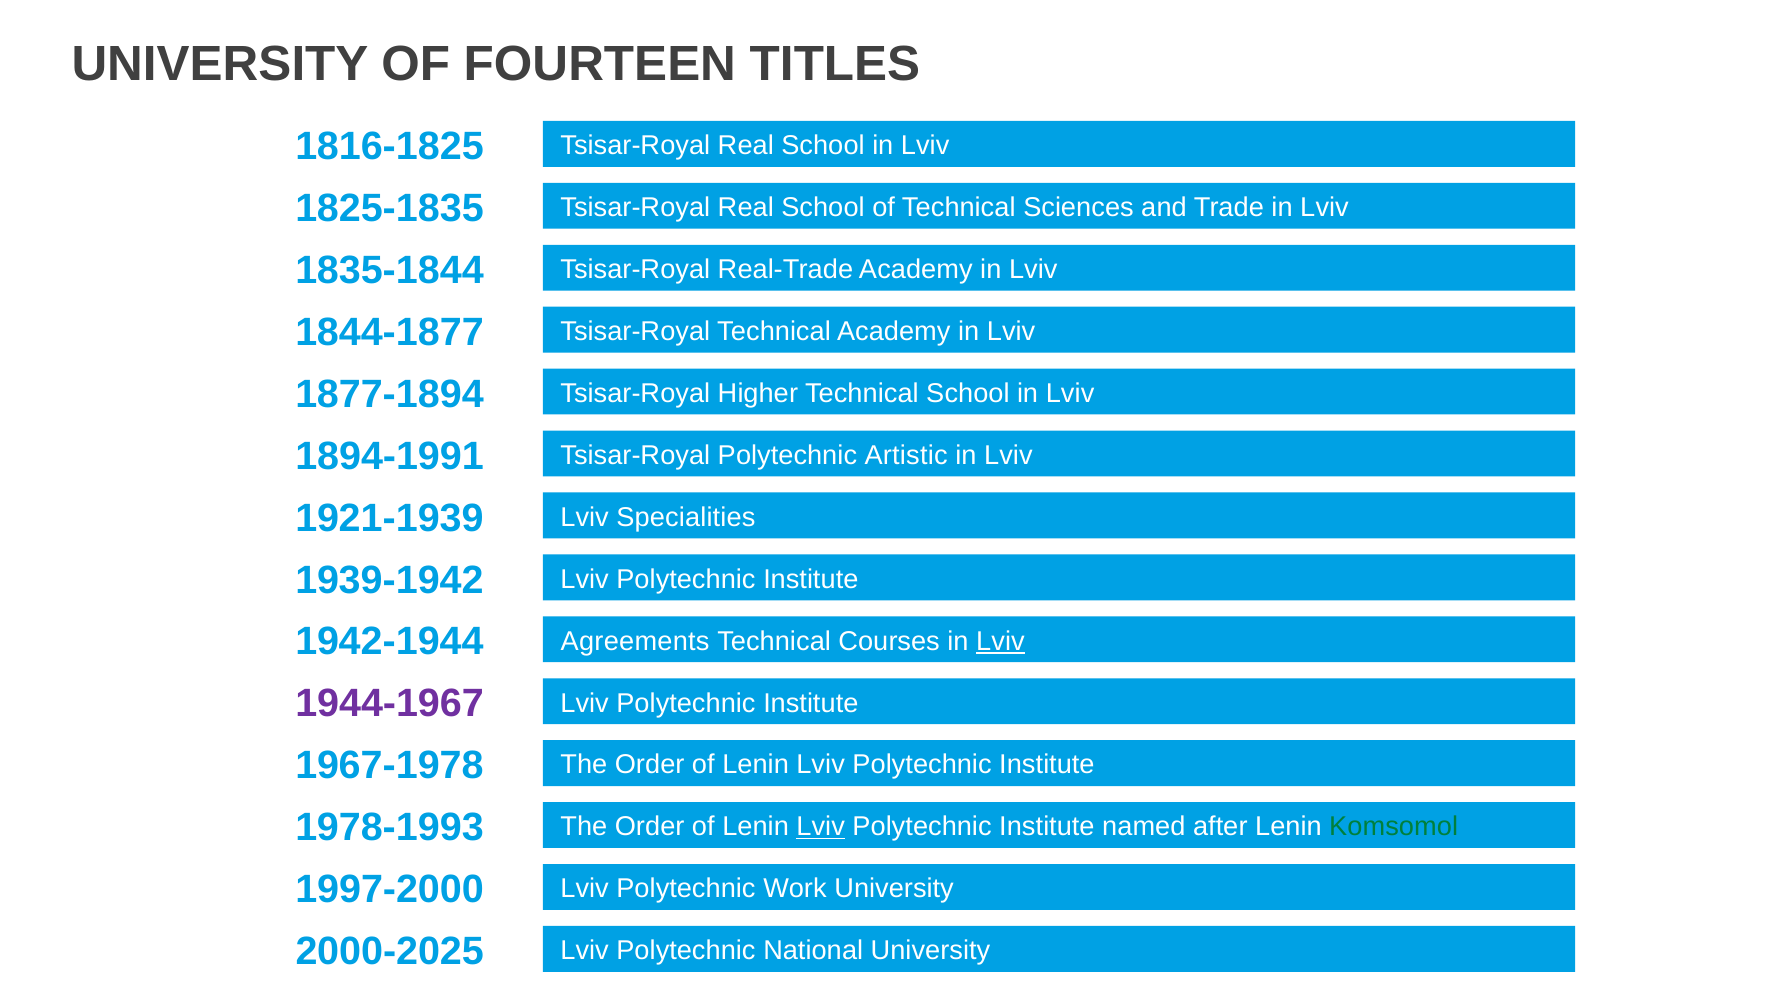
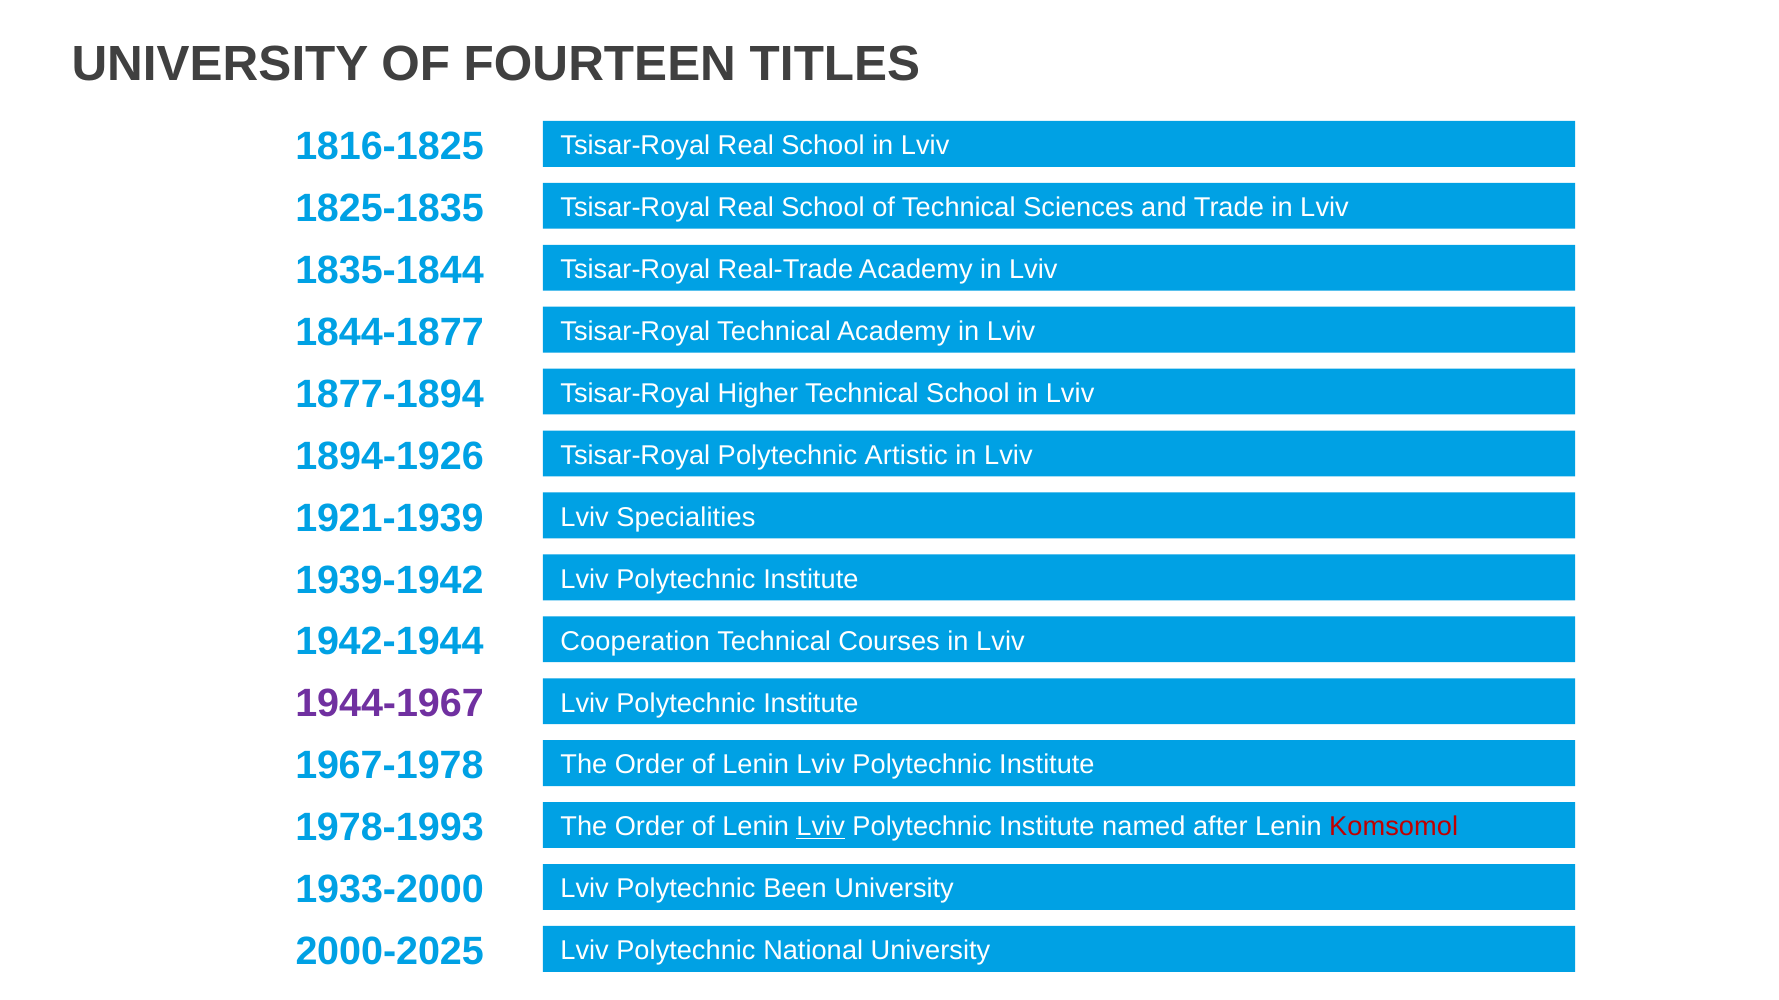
1894-1991: 1894-1991 -> 1894-1926 (390, 457)
Agreements: Agreements -> Cooperation (635, 642)
Lviv underline: present -> none (1000, 642)
Komsomol colour: green -> red (1394, 828)
1997-2000: 1997-2000 -> 1933-2000 (390, 890)
Work: Work -> Been (795, 889)
